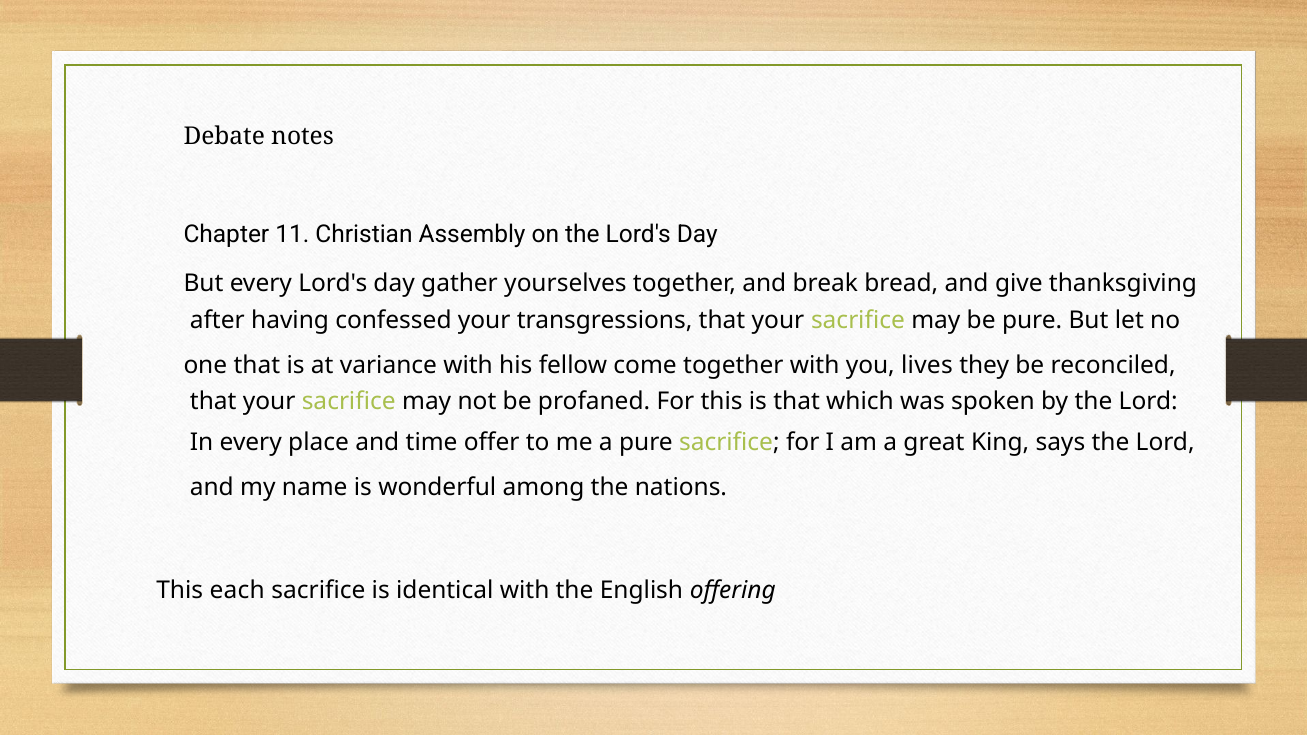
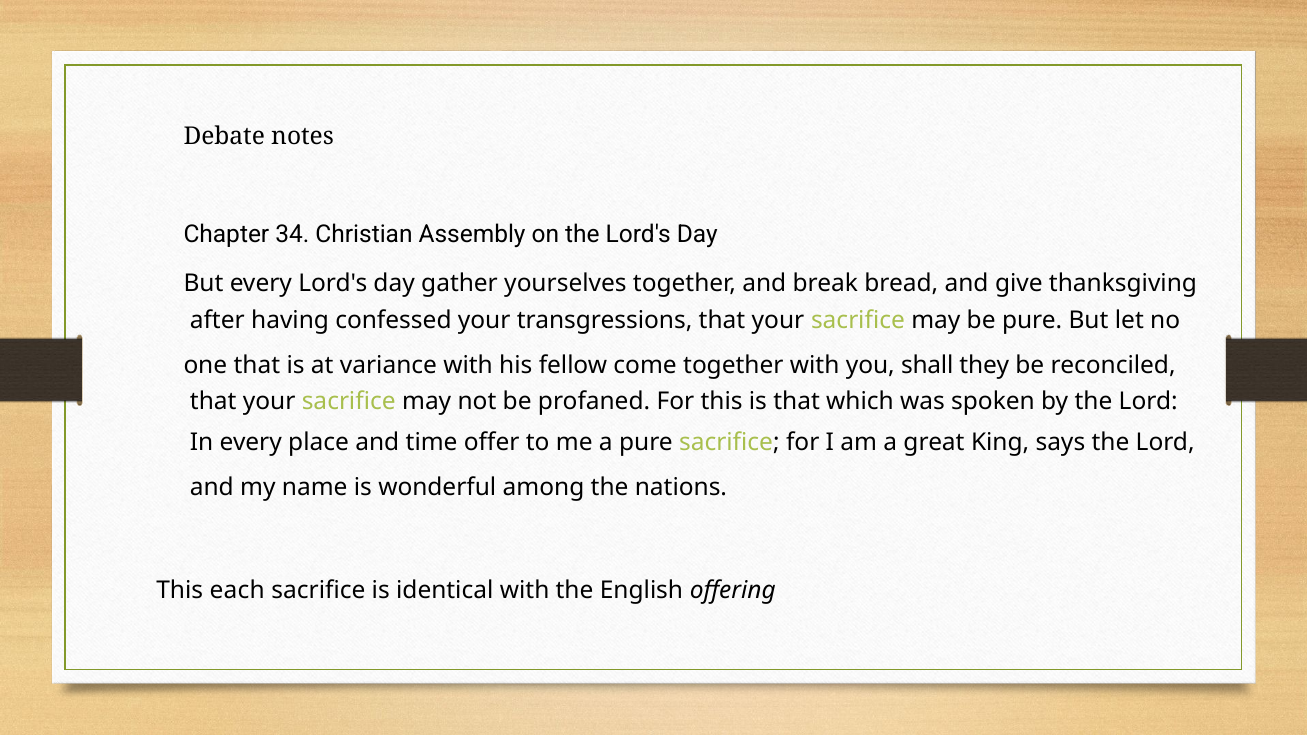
11: 11 -> 34 (292, 234)
lives: lives -> shall (927, 365)
